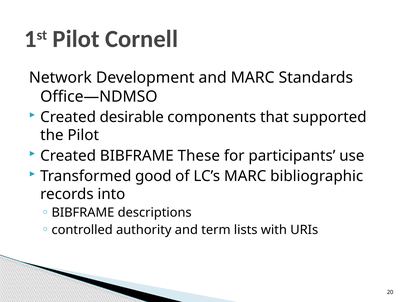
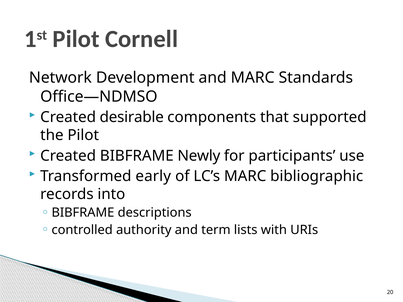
These: These -> Newly (199, 156)
good: good -> early (153, 176)
